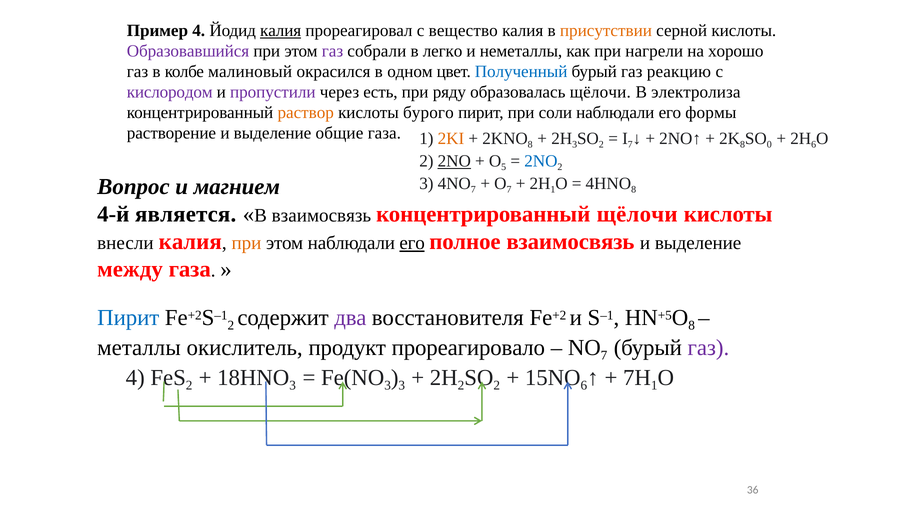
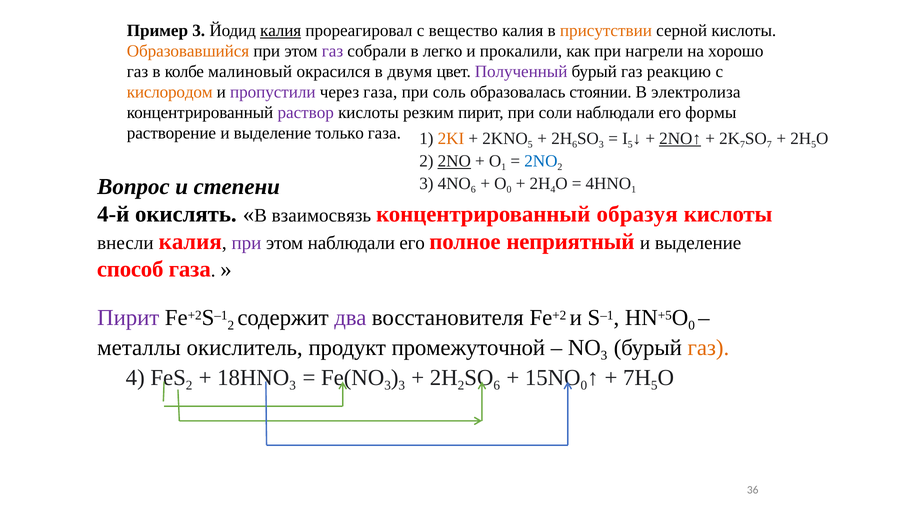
Пример 4: 4 -> 3 (199, 30)
Образовавшийся colour: purple -> orange (188, 51)
неметаллы: неметаллы -> прокалили (521, 51)
одном: одном -> двумя (410, 72)
Полученный colour: blue -> purple (521, 72)
кислородом colour: purple -> orange (170, 92)
через есть: есть -> газа (380, 92)
ряду: ряду -> соль (449, 92)
образовалась щёлочи: щёлочи -> стоянии (601, 92)
раствор colour: orange -> purple (306, 113)
бурого: бурого -> резким (428, 113)
общие: общие -> только (340, 133)
8: 8 -> 5 (530, 144)
3: 3 -> 6 (575, 144)
2: 2 -> 3 (601, 144)
7: 7 -> 5 (630, 144)
2NO↑ underline: none -> present (680, 138)
8: 8 -> 7 (743, 144)
0: 0 -> 7 (769, 144)
6: 6 -> 5 (814, 144)
5: 5 -> 1 (504, 167)
7: 7 -> 6 (473, 189)
7: 7 -> 0 (509, 189)
1: 1 -> 4 (553, 189)
8: 8 -> 1 (634, 189)
магнием: магнием -> степени (237, 187)
является: является -> окислять (186, 214)
концентрированный щёлочи: щёлочи -> образуя (637, 214)
при colour: orange -> purple (246, 243)
его underline: present -> none (412, 243)
полное взаимосвязь: взаимосвязь -> неприятный (570, 242)
между: между -> способ (130, 269)
Пирит colour: blue -> purple (128, 318)
8: 8 -> 0 (692, 325)
прореагировало: прореагировало -> промежуточной (468, 348)
7: 7 -> 3 (604, 355)
газ colour: purple -> orange (708, 348)
2: 2 -> 6 (497, 386)
6: 6 -> 0 (584, 386)
1: 1 -> 5 (654, 386)
